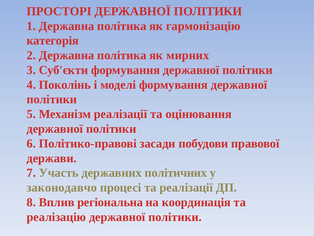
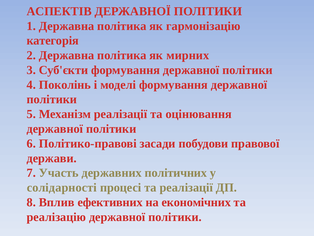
ПРОСТОРІ: ПРОСТОРІ -> АСПЕКТІВ (59, 11)
законодавчо: законодавчо -> солідарності (62, 187)
регіональна: регіональна -> ефективних (110, 202)
координація: координація -> економічних (196, 202)
